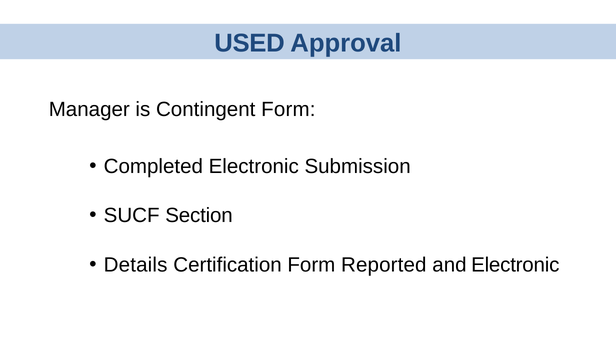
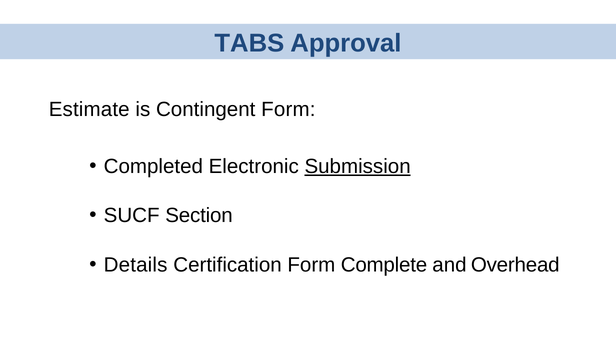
USED: USED -> TABS (249, 43)
Manager: Manager -> Estimate (89, 109)
Submission underline: none -> present (358, 166)
Reported: Reported -> Complete (384, 265)
and Electronic: Electronic -> Overhead (515, 265)
